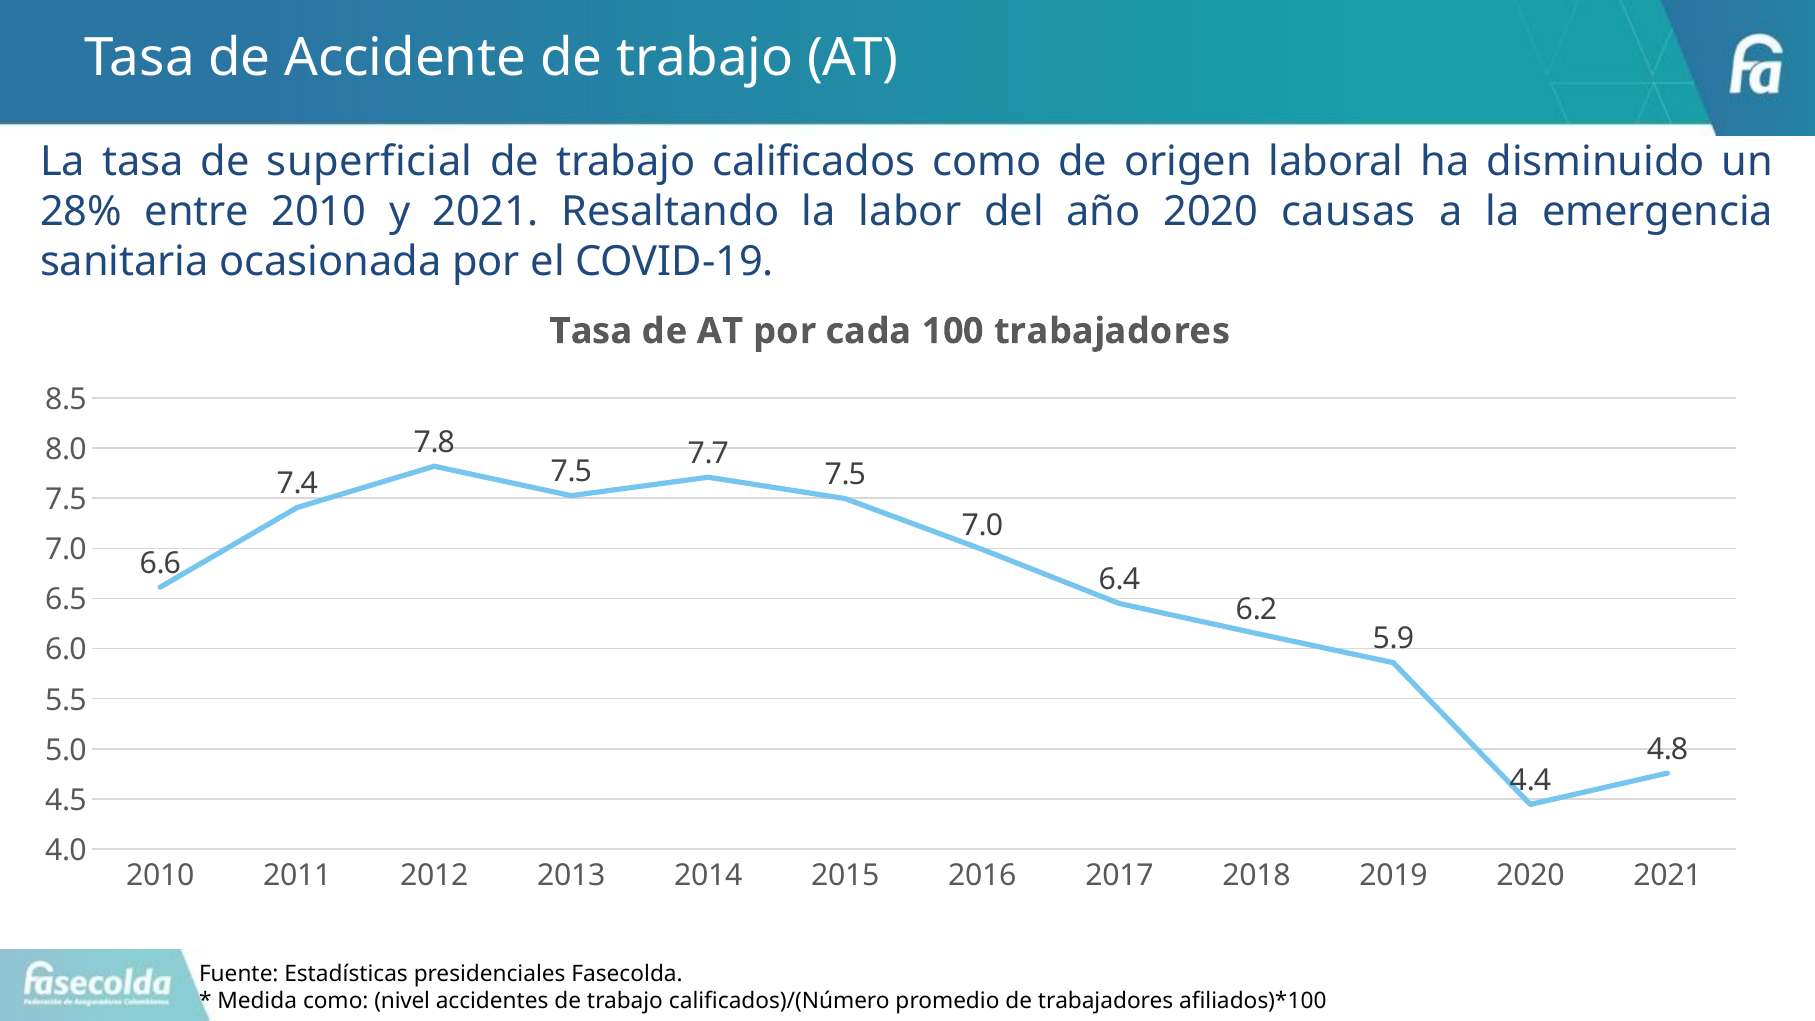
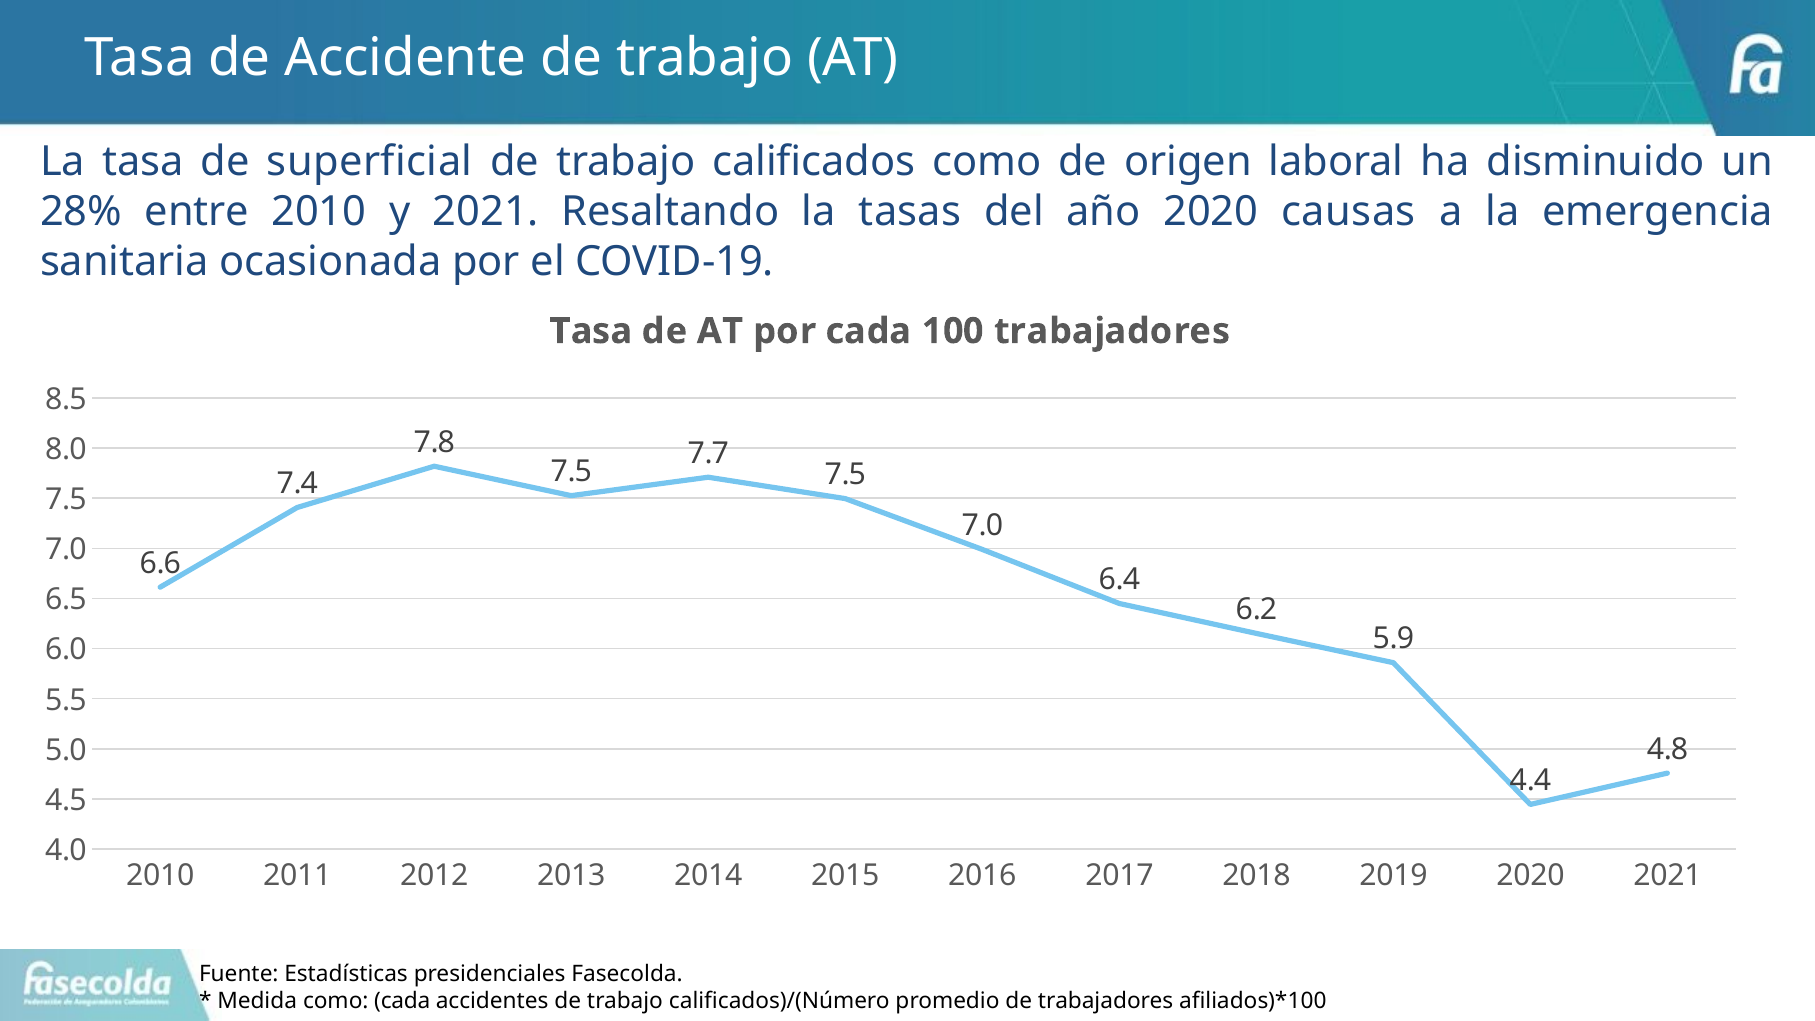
labor: labor -> tasas (910, 211)
como nivel: nivel -> cada (402, 1001)
